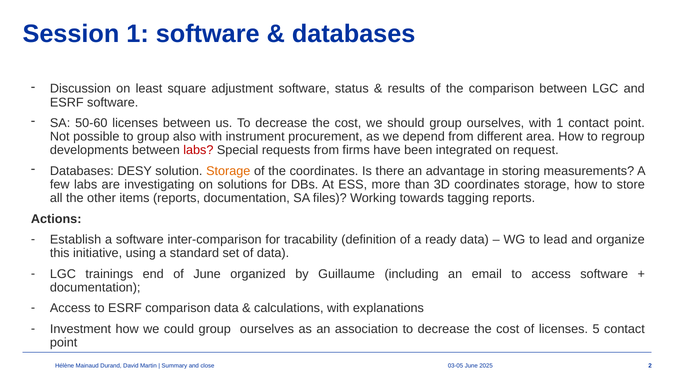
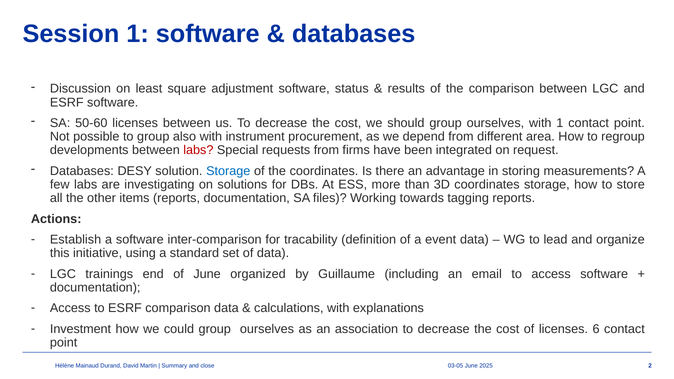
Storage colour: orange -> blue (228, 171)
ready: ready -> event (441, 240)
5: 5 -> 6 (596, 329)
